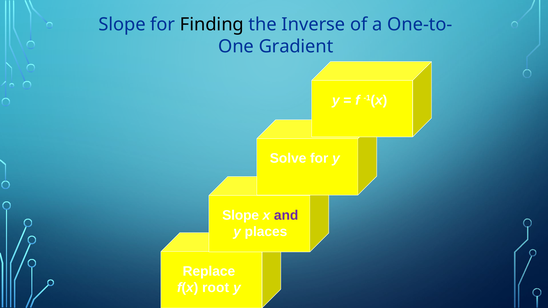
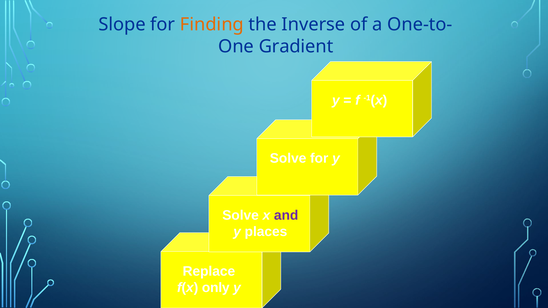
Finding colour: black -> orange (212, 25)
Slope: Slope -> Solve (241, 215)
root: root -> only (216, 288)
